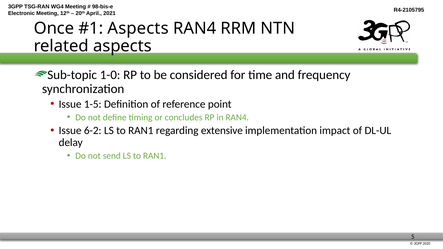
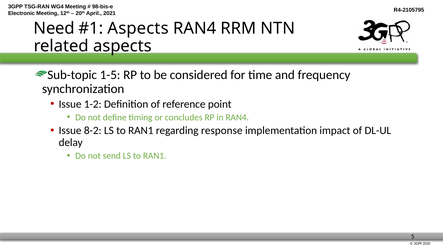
Once: Once -> Need (54, 28)
1-0: 1-0 -> 1-5 (110, 75)
1-5: 1-5 -> 1-2 (93, 104)
6-2: 6-2 -> 8-2 (93, 131)
extensive: extensive -> response (222, 131)
